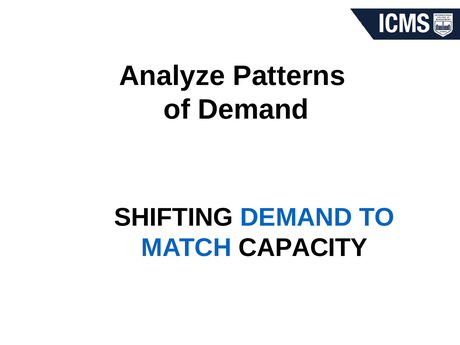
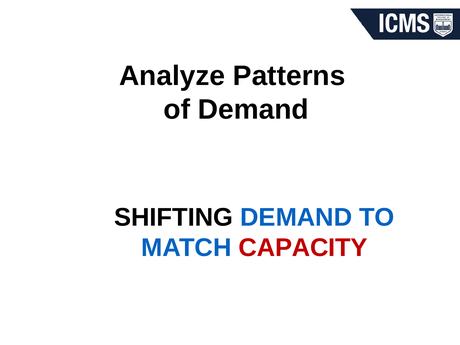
CAPACITY colour: black -> red (303, 248)
